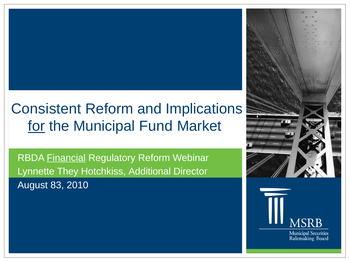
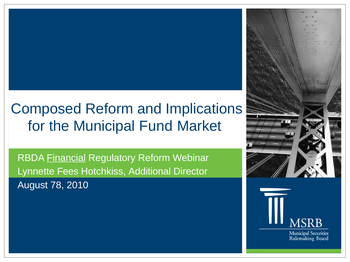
Consistent: Consistent -> Composed (46, 109)
for underline: present -> none (36, 126)
They: They -> Fees (68, 172)
83: 83 -> 78 (57, 185)
